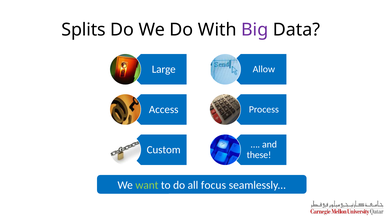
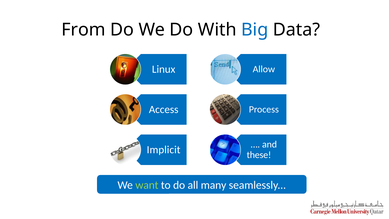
Splits: Splits -> From (84, 30)
Big colour: purple -> blue (255, 30)
Large: Large -> Linux (164, 69)
Custom: Custom -> Implicit (164, 150)
focus: focus -> many (214, 185)
